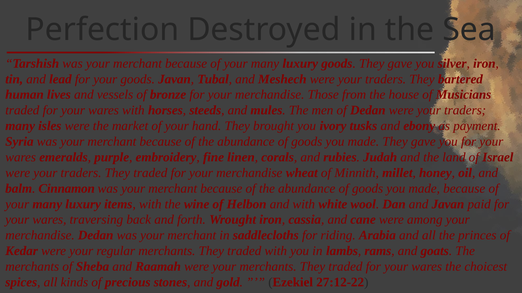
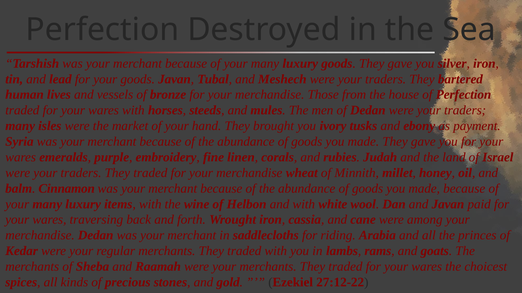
of Musicians: Musicians -> Perfection (464, 95)
